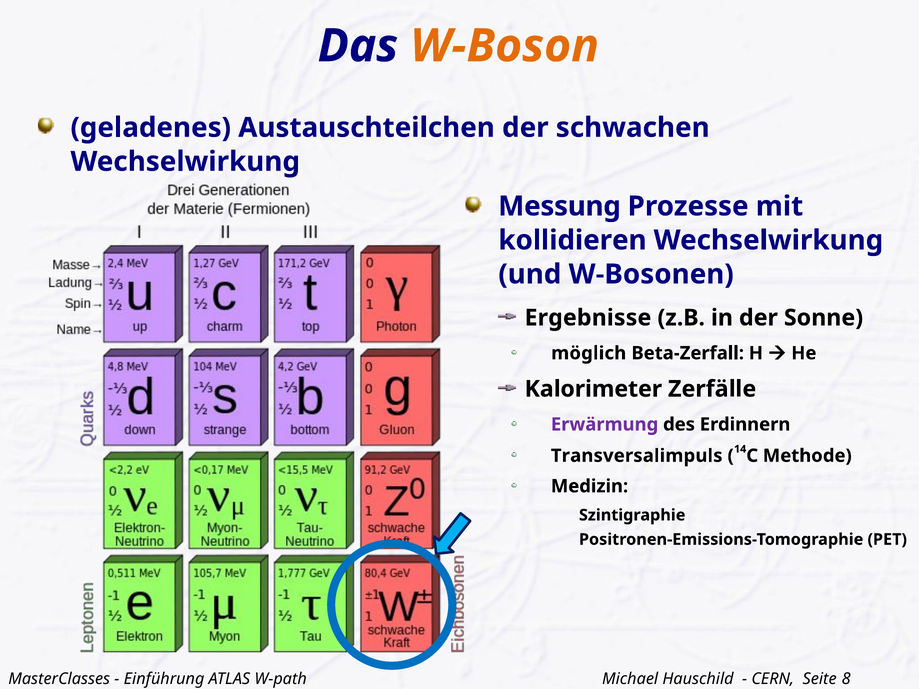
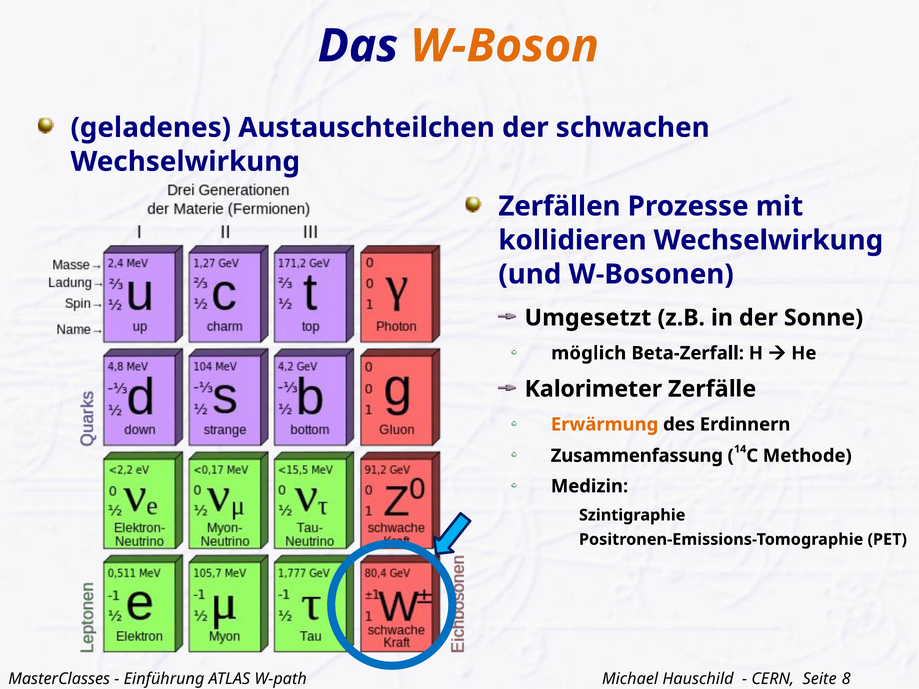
Messung: Messung -> Zerfällen (559, 206)
Ergebnisse: Ergebnisse -> Umgesetzt (588, 318)
Erwärmung colour: purple -> orange (605, 425)
Transversalimpuls: Transversalimpuls -> Zusammenfassung (637, 456)
